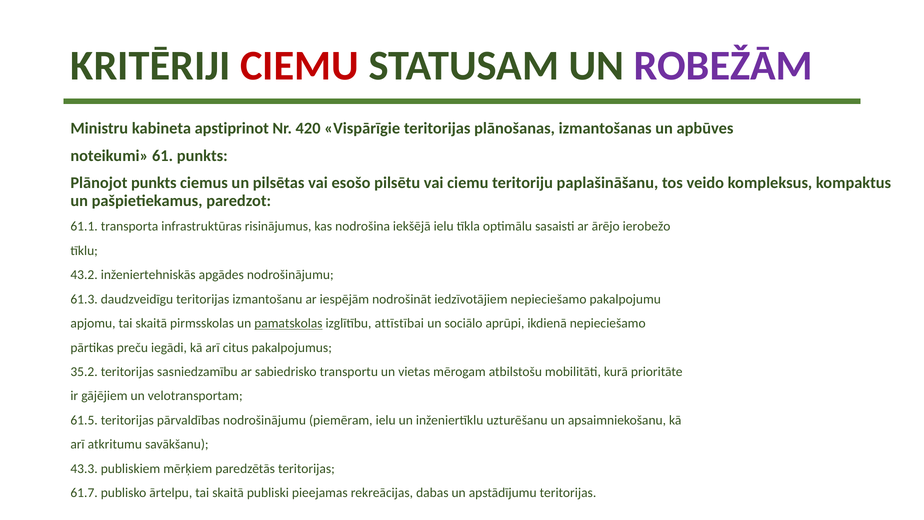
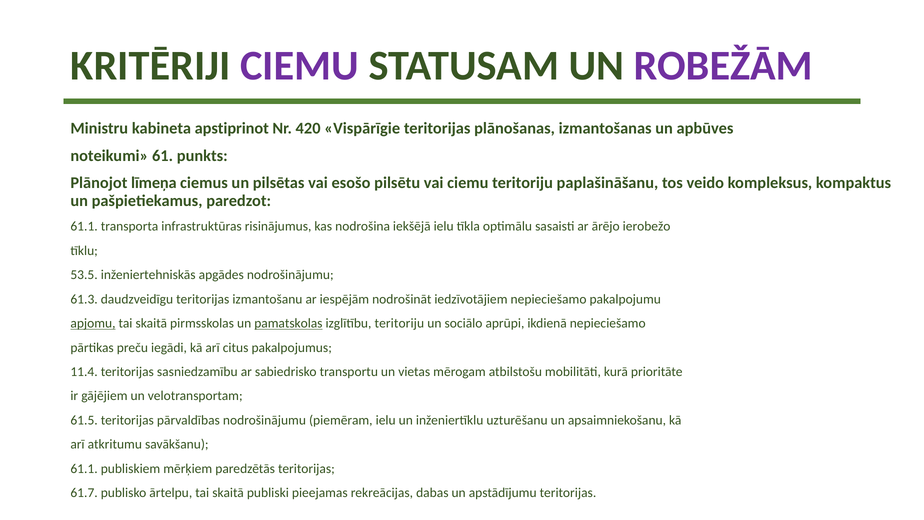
CIEMU colour: red -> purple (300, 66)
Plānojot punkts: punkts -> līmeņa (154, 183)
43.2: 43.2 -> 53.5 (84, 275)
apjomu underline: none -> present (93, 323)
izglītību attīstībai: attīstībai -> teritoriju (399, 323)
35.2: 35.2 -> 11.4 (84, 372)
43.3: 43.3 -> 61.1 (84, 468)
